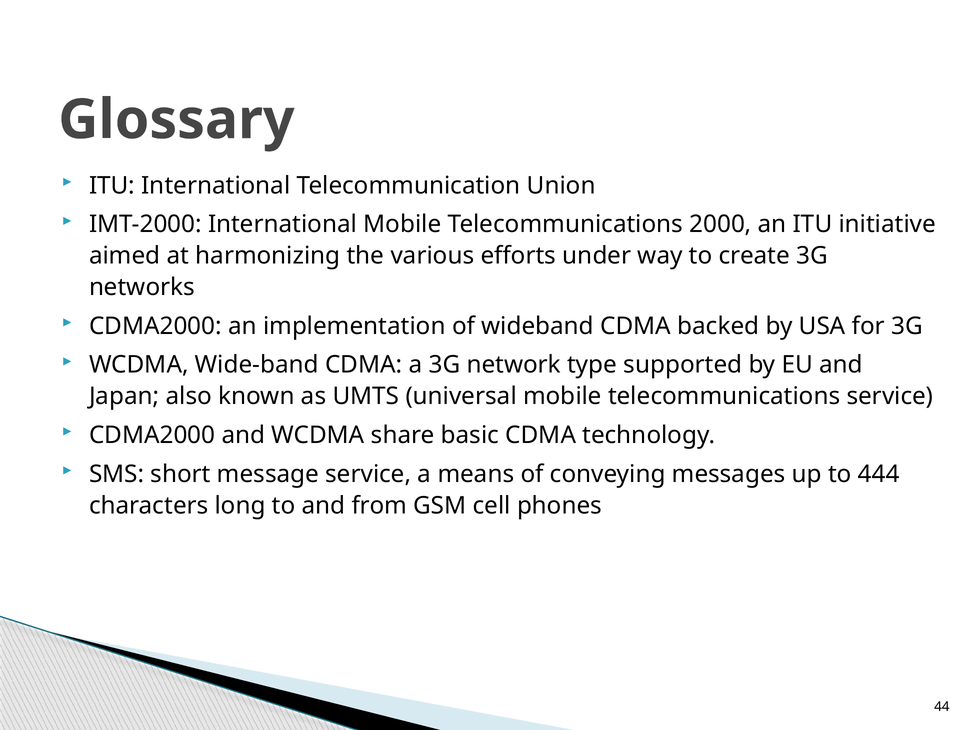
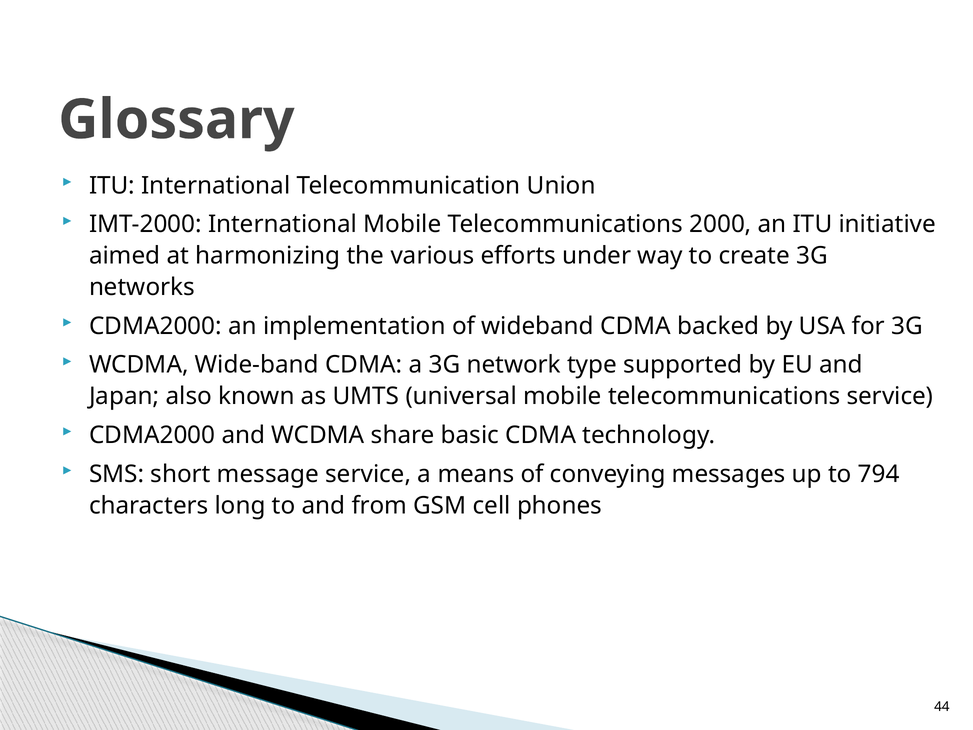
444: 444 -> 794 (879, 474)
